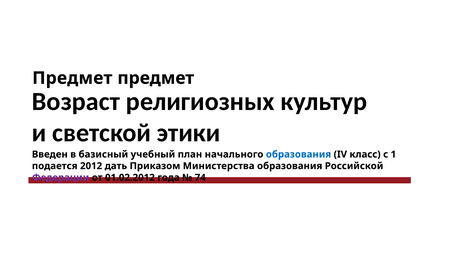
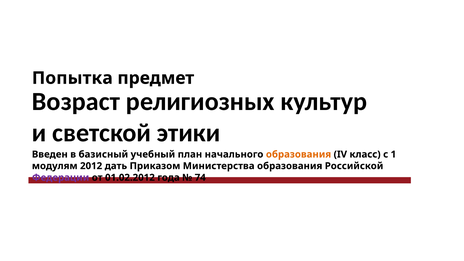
Предмет: Предмет -> Попытка (72, 78)
образования colour: blue -> orange (299, 154)
подается: подается -> модулям (55, 166)
